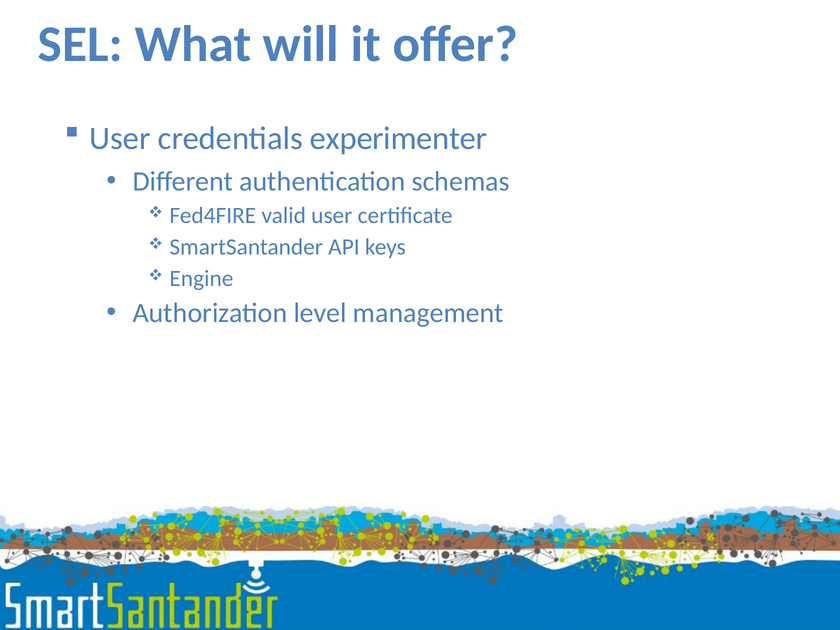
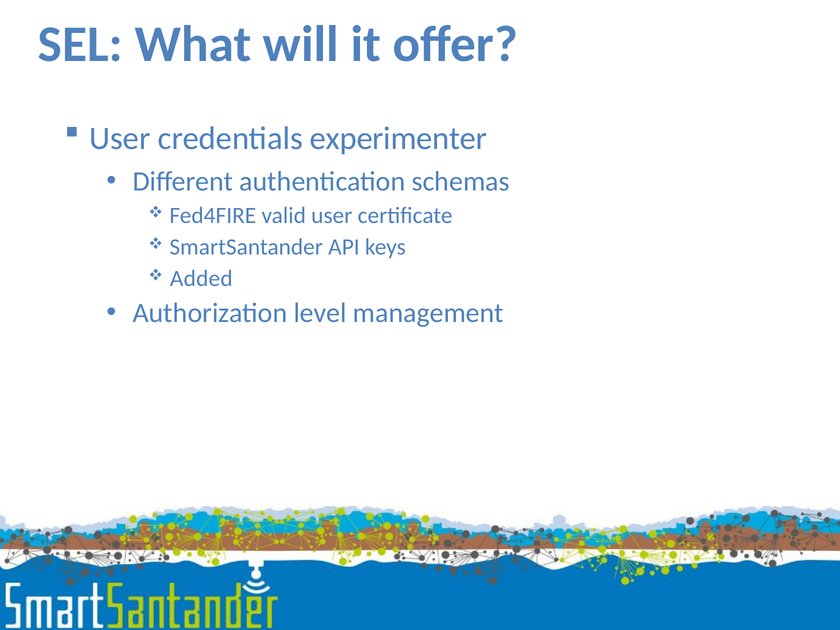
Engine: Engine -> Added (201, 278)
